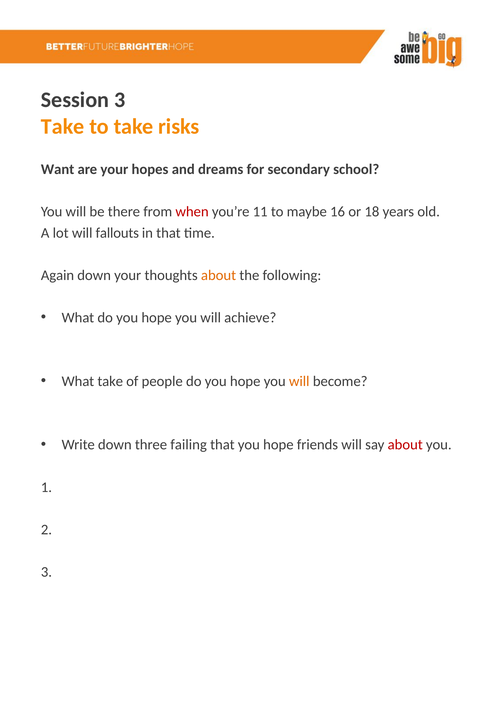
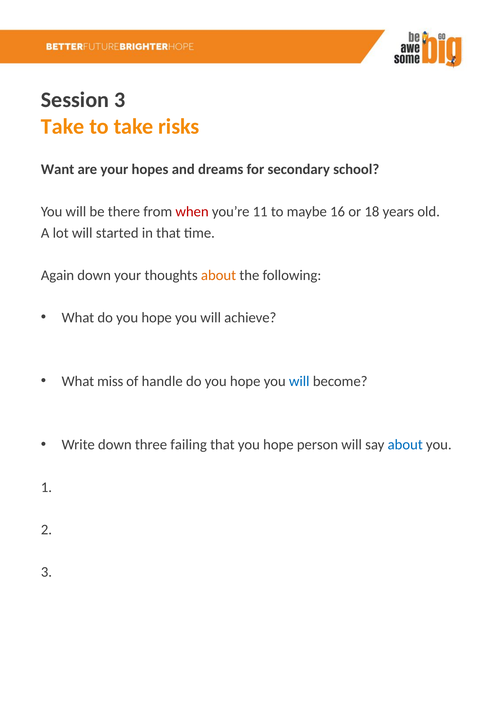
fallouts: fallouts -> started (117, 233)
What take: take -> miss (110, 381)
people: people -> handle (162, 381)
will colour: orange -> blue (299, 381)
friends: friends -> person (317, 445)
about colour: red -> blue (405, 445)
